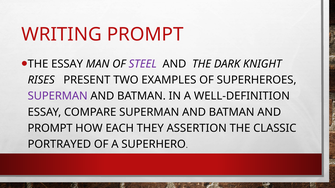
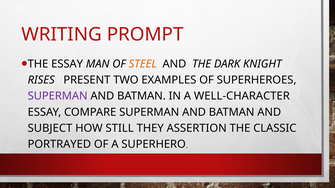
STEEL colour: purple -> orange (143, 64)
WELL-DEFINITION: WELL-DEFINITION -> WELL-CHARACTER (242, 96)
PROMPT: PROMPT -> SUBJECT (50, 128)
EACH: EACH -> STILL (120, 128)
